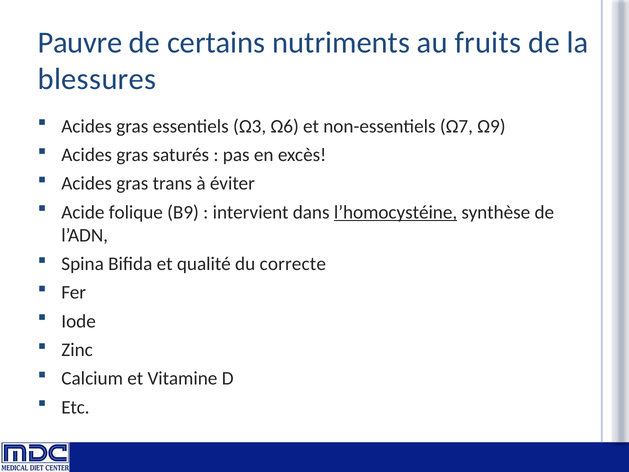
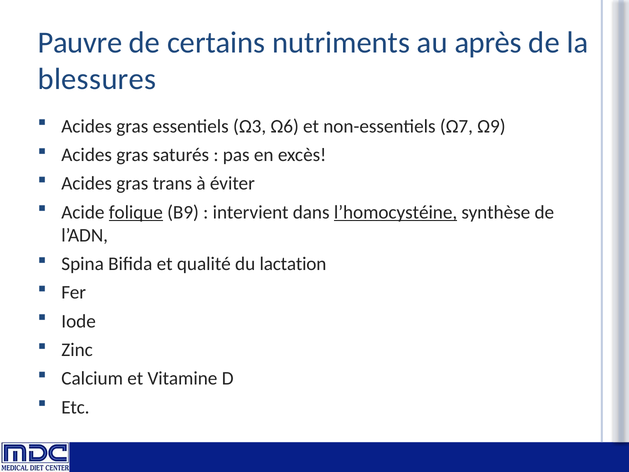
fruits: fruits -> après (488, 43)
folique underline: none -> present (136, 212)
correcte: correcte -> lactation (293, 264)
